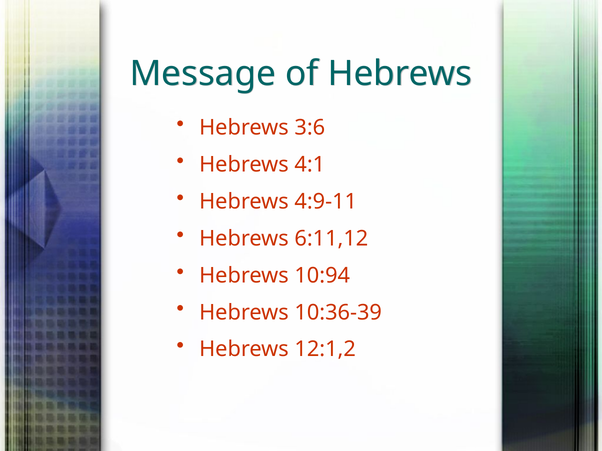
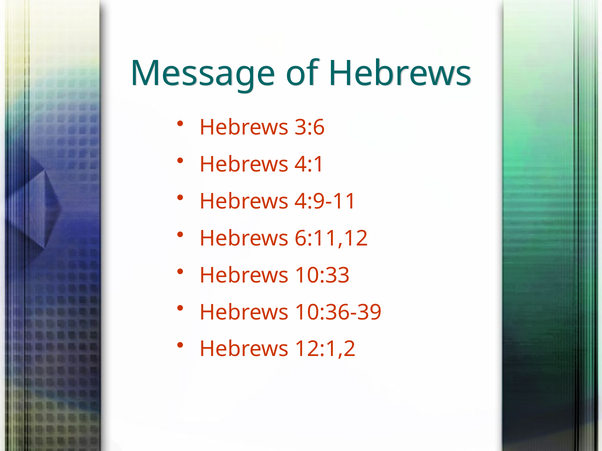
10:94: 10:94 -> 10:33 (322, 276)
